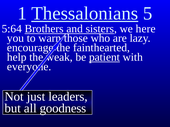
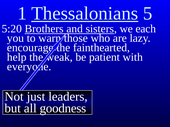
5:64: 5:64 -> 5:20 (12, 29)
here: here -> each (146, 29)
patient underline: present -> none (104, 57)
